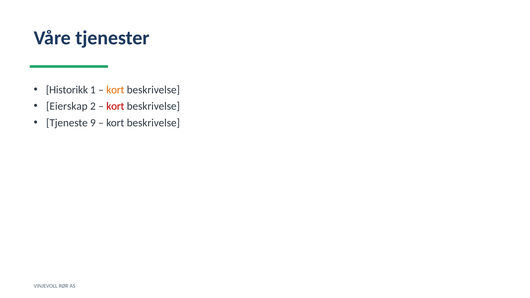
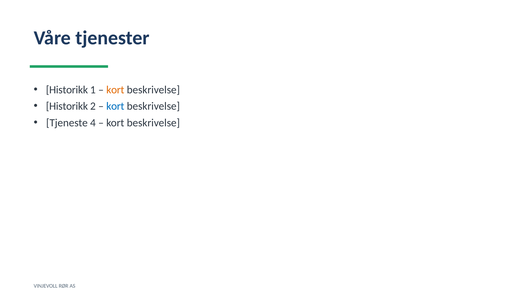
Eierskap: Eierskap -> Historikk (67, 106)
kort colour: red -> blue (115, 106)
9: 9 -> 4 (93, 123)
